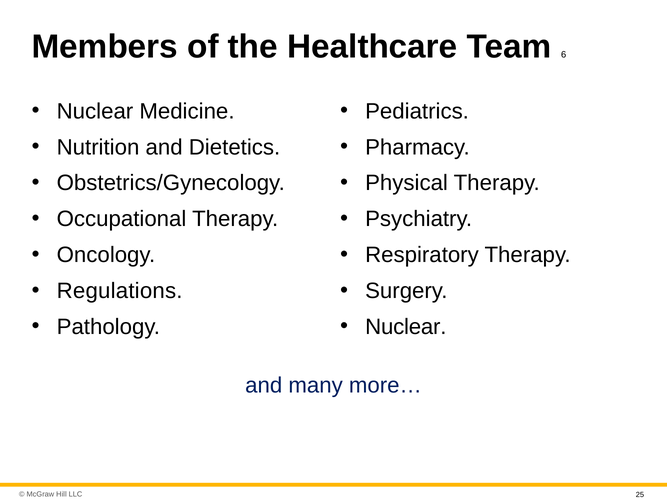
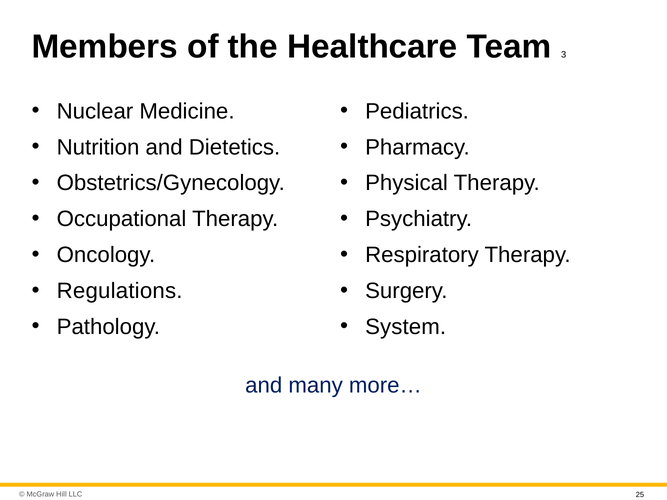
6: 6 -> 3 (564, 55)
Nuclear: Nuclear -> System (406, 327)
